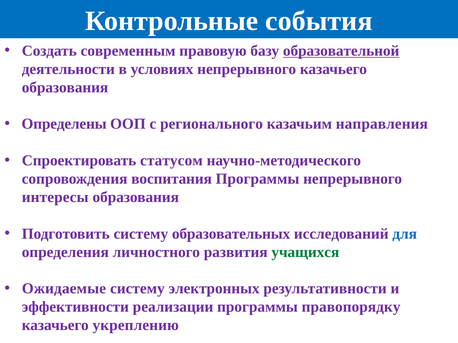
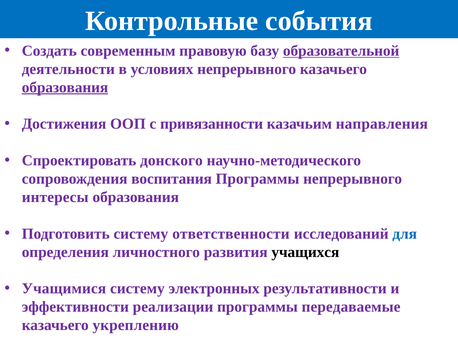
образования underline: none -> present (65, 87)
Определены: Определены -> Достижения (64, 124)
регионального: регионального -> привязанности (212, 124)
статусом: статусом -> донского (171, 161)
образовательных: образовательных -> ответственности (231, 234)
учащихся colour: green -> black (305, 252)
Ожидаемые: Ожидаемые -> Учащимися (64, 289)
правопорядку: правопорядку -> передаваемые (351, 307)
